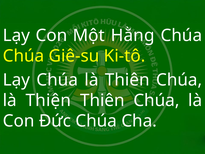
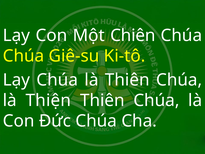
Hằng: Hằng -> Chiên (133, 35)
